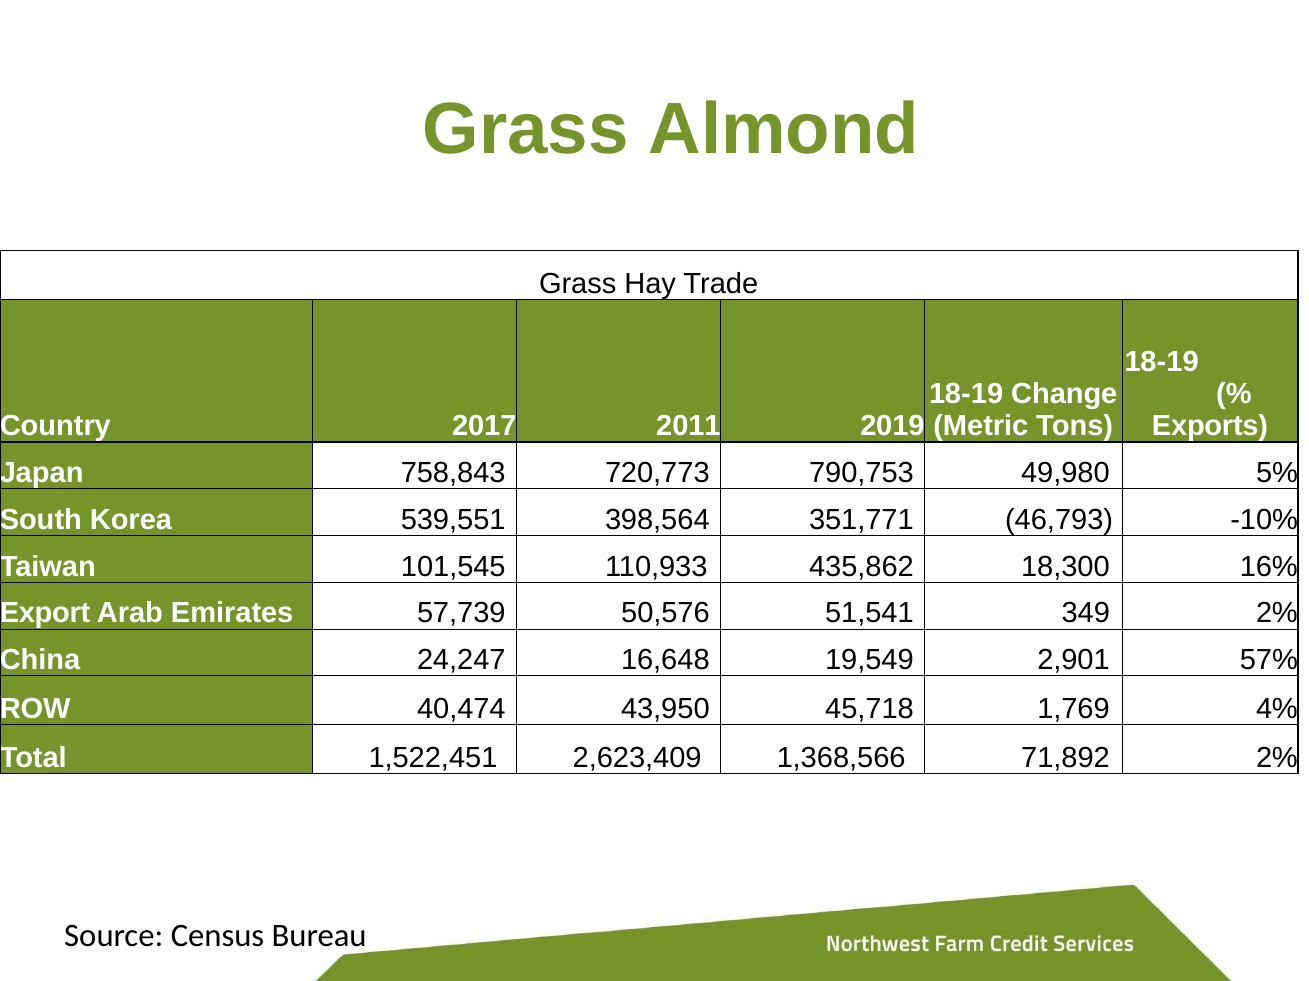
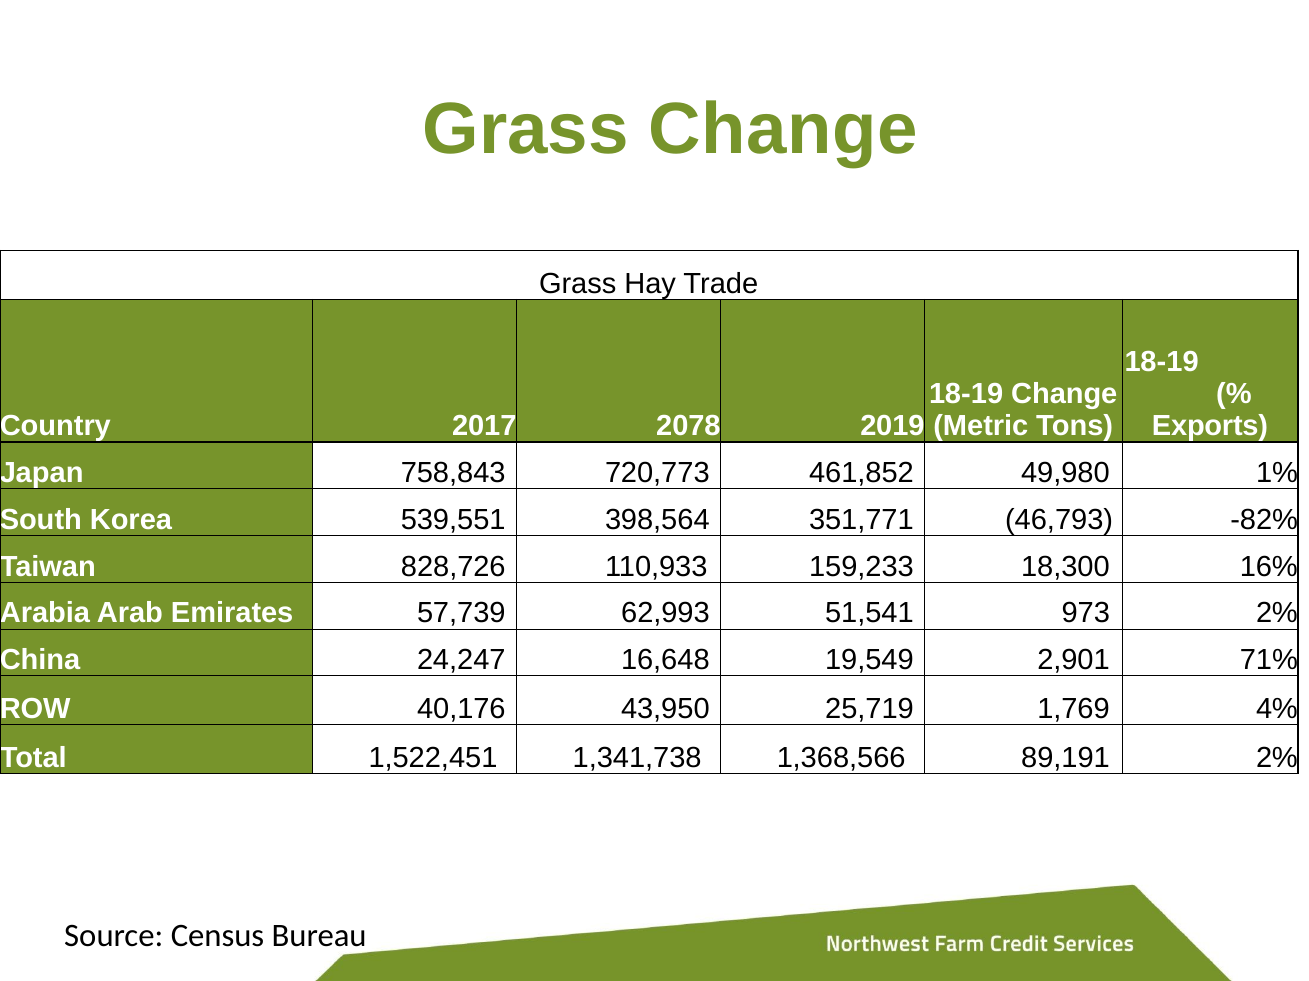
Grass Almond: Almond -> Change (783, 129)
2011: 2011 -> 2078 (688, 427)
790,753: 790,753 -> 461,852 (861, 473)
5%: 5% -> 1% (1277, 473)
-10%: -10% -> -82% (1264, 520)
101,545: 101,545 -> 828,726 (453, 567)
435,862: 435,862 -> 159,233 (861, 567)
Export: Export -> Arabia (45, 614)
50,576: 50,576 -> 62,993 (665, 614)
349: 349 -> 973 (1086, 614)
57%: 57% -> 71% (1269, 660)
40,474: 40,474 -> 40,176 (461, 709)
45,718: 45,718 -> 25,719 (870, 709)
2,623,409: 2,623,409 -> 1,341,738 (637, 758)
71,892: 71,892 -> 89,191 (1066, 758)
